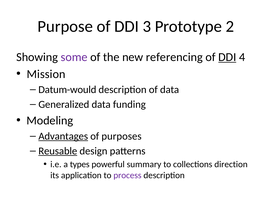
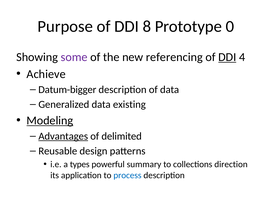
3: 3 -> 8 (147, 26)
2: 2 -> 0 (230, 26)
Mission: Mission -> Achieve (46, 74)
Datum-would: Datum-would -> Datum-bigger (67, 90)
funding: funding -> existing (129, 104)
Modeling underline: none -> present (50, 121)
purposes: purposes -> delimited (122, 136)
Reusable underline: present -> none (58, 151)
process colour: purple -> blue (127, 175)
